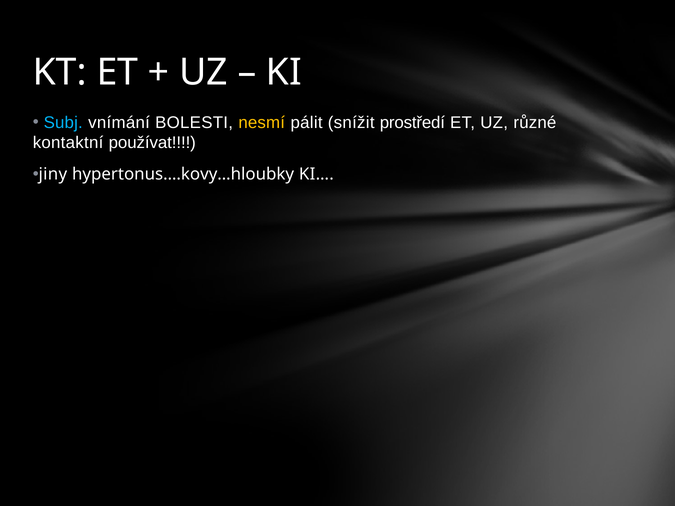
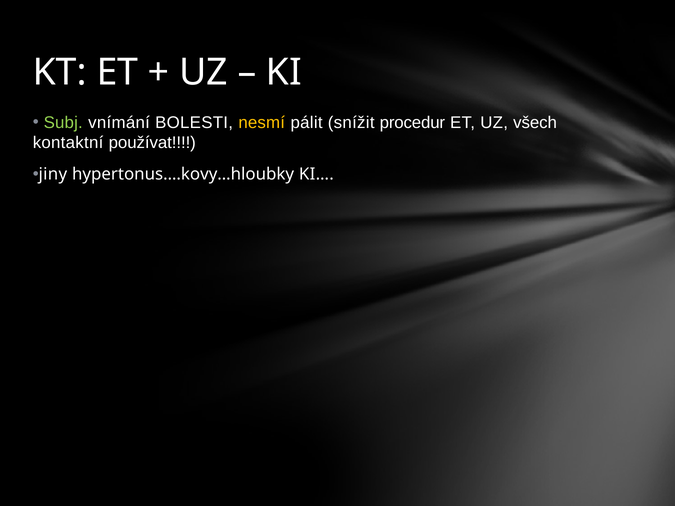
Subj colour: light blue -> light green (63, 123)
prostředí: prostředí -> procedur (412, 123)
různé: různé -> všech (535, 123)
